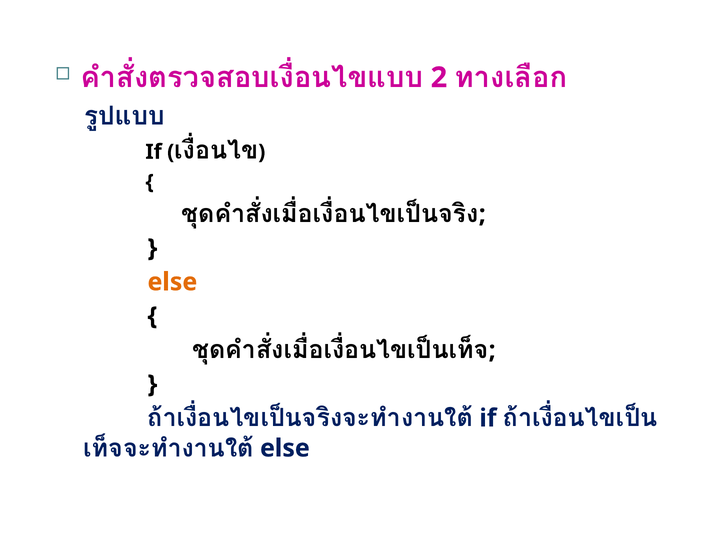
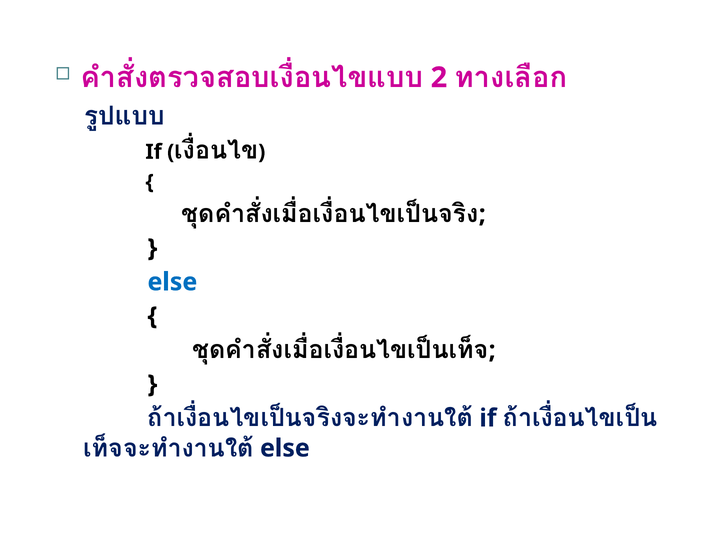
else colour: orange -> blue (172, 282)
